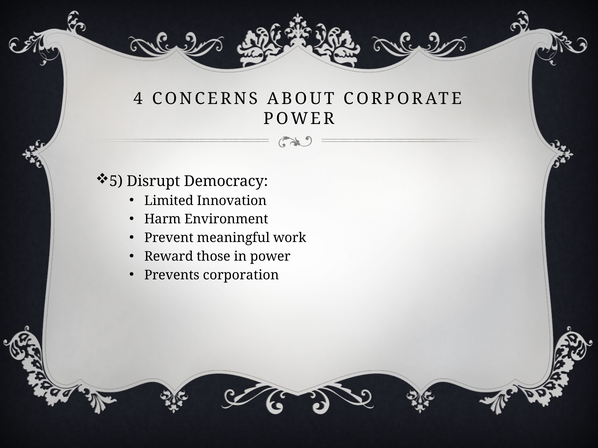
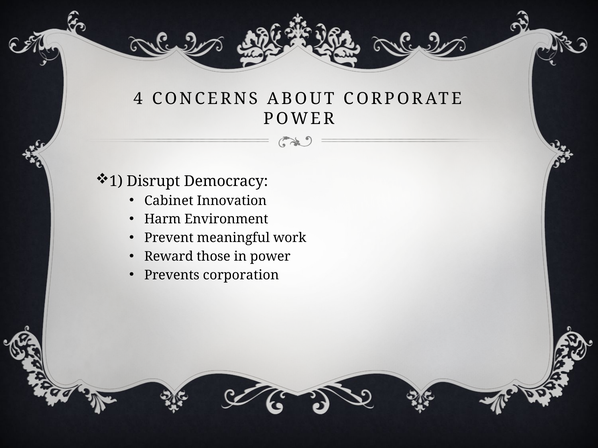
5: 5 -> 1 (116, 181)
Limited: Limited -> Cabinet (169, 201)
